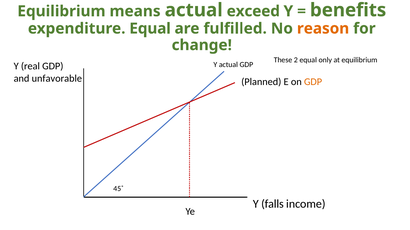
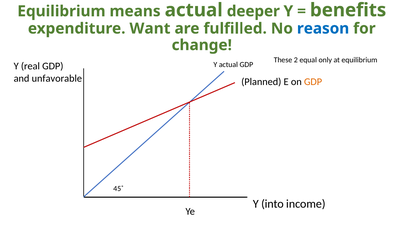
exceed: exceed -> deeper (253, 11)
expenditure Equal: Equal -> Want (150, 29)
reason colour: orange -> blue (323, 29)
falls: falls -> into (272, 204)
